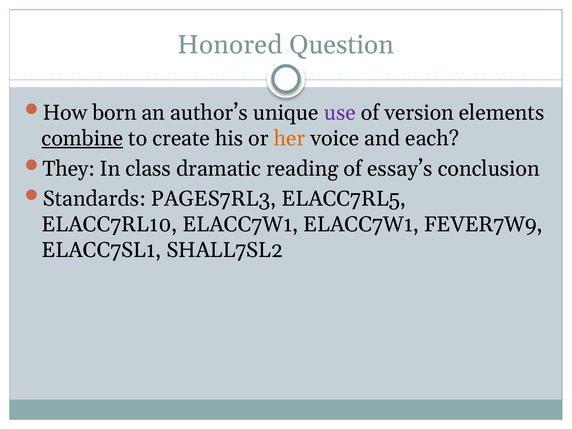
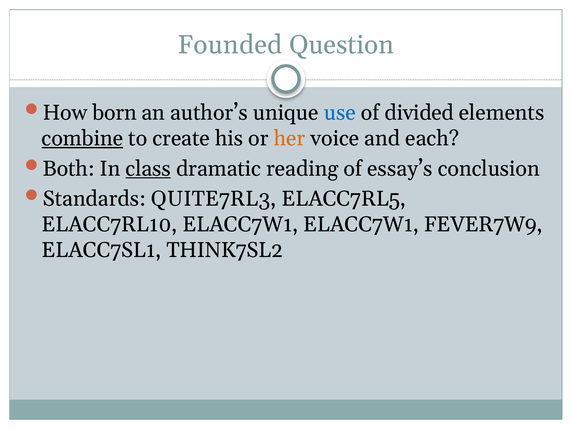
Honored: Honored -> Founded (230, 45)
use colour: purple -> blue (340, 113)
version: version -> divided (419, 113)
They: They -> Both (69, 169)
class underline: none -> present (148, 169)
PAGES7RL3: PAGES7RL3 -> QUITE7RL3 (214, 199)
SHALL7SL2: SHALL7SL2 -> THINK7SL2 (225, 250)
